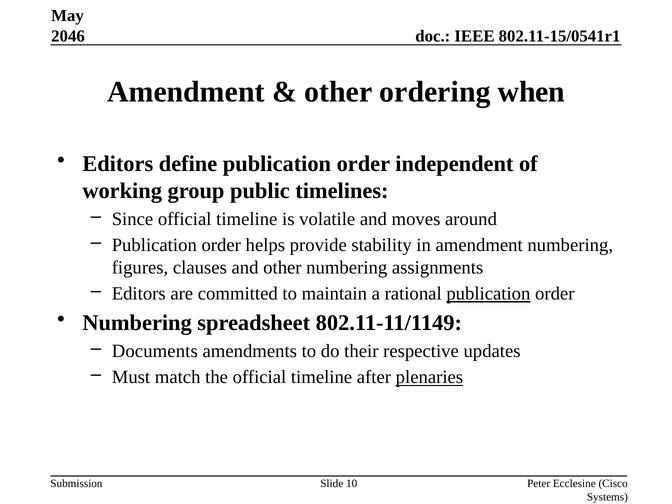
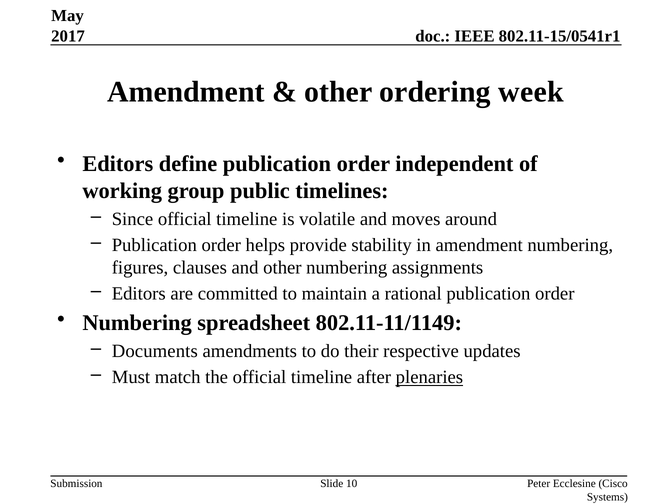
2046: 2046 -> 2017 (68, 36)
when: when -> week (531, 92)
publication underline: present -> none (488, 294)
